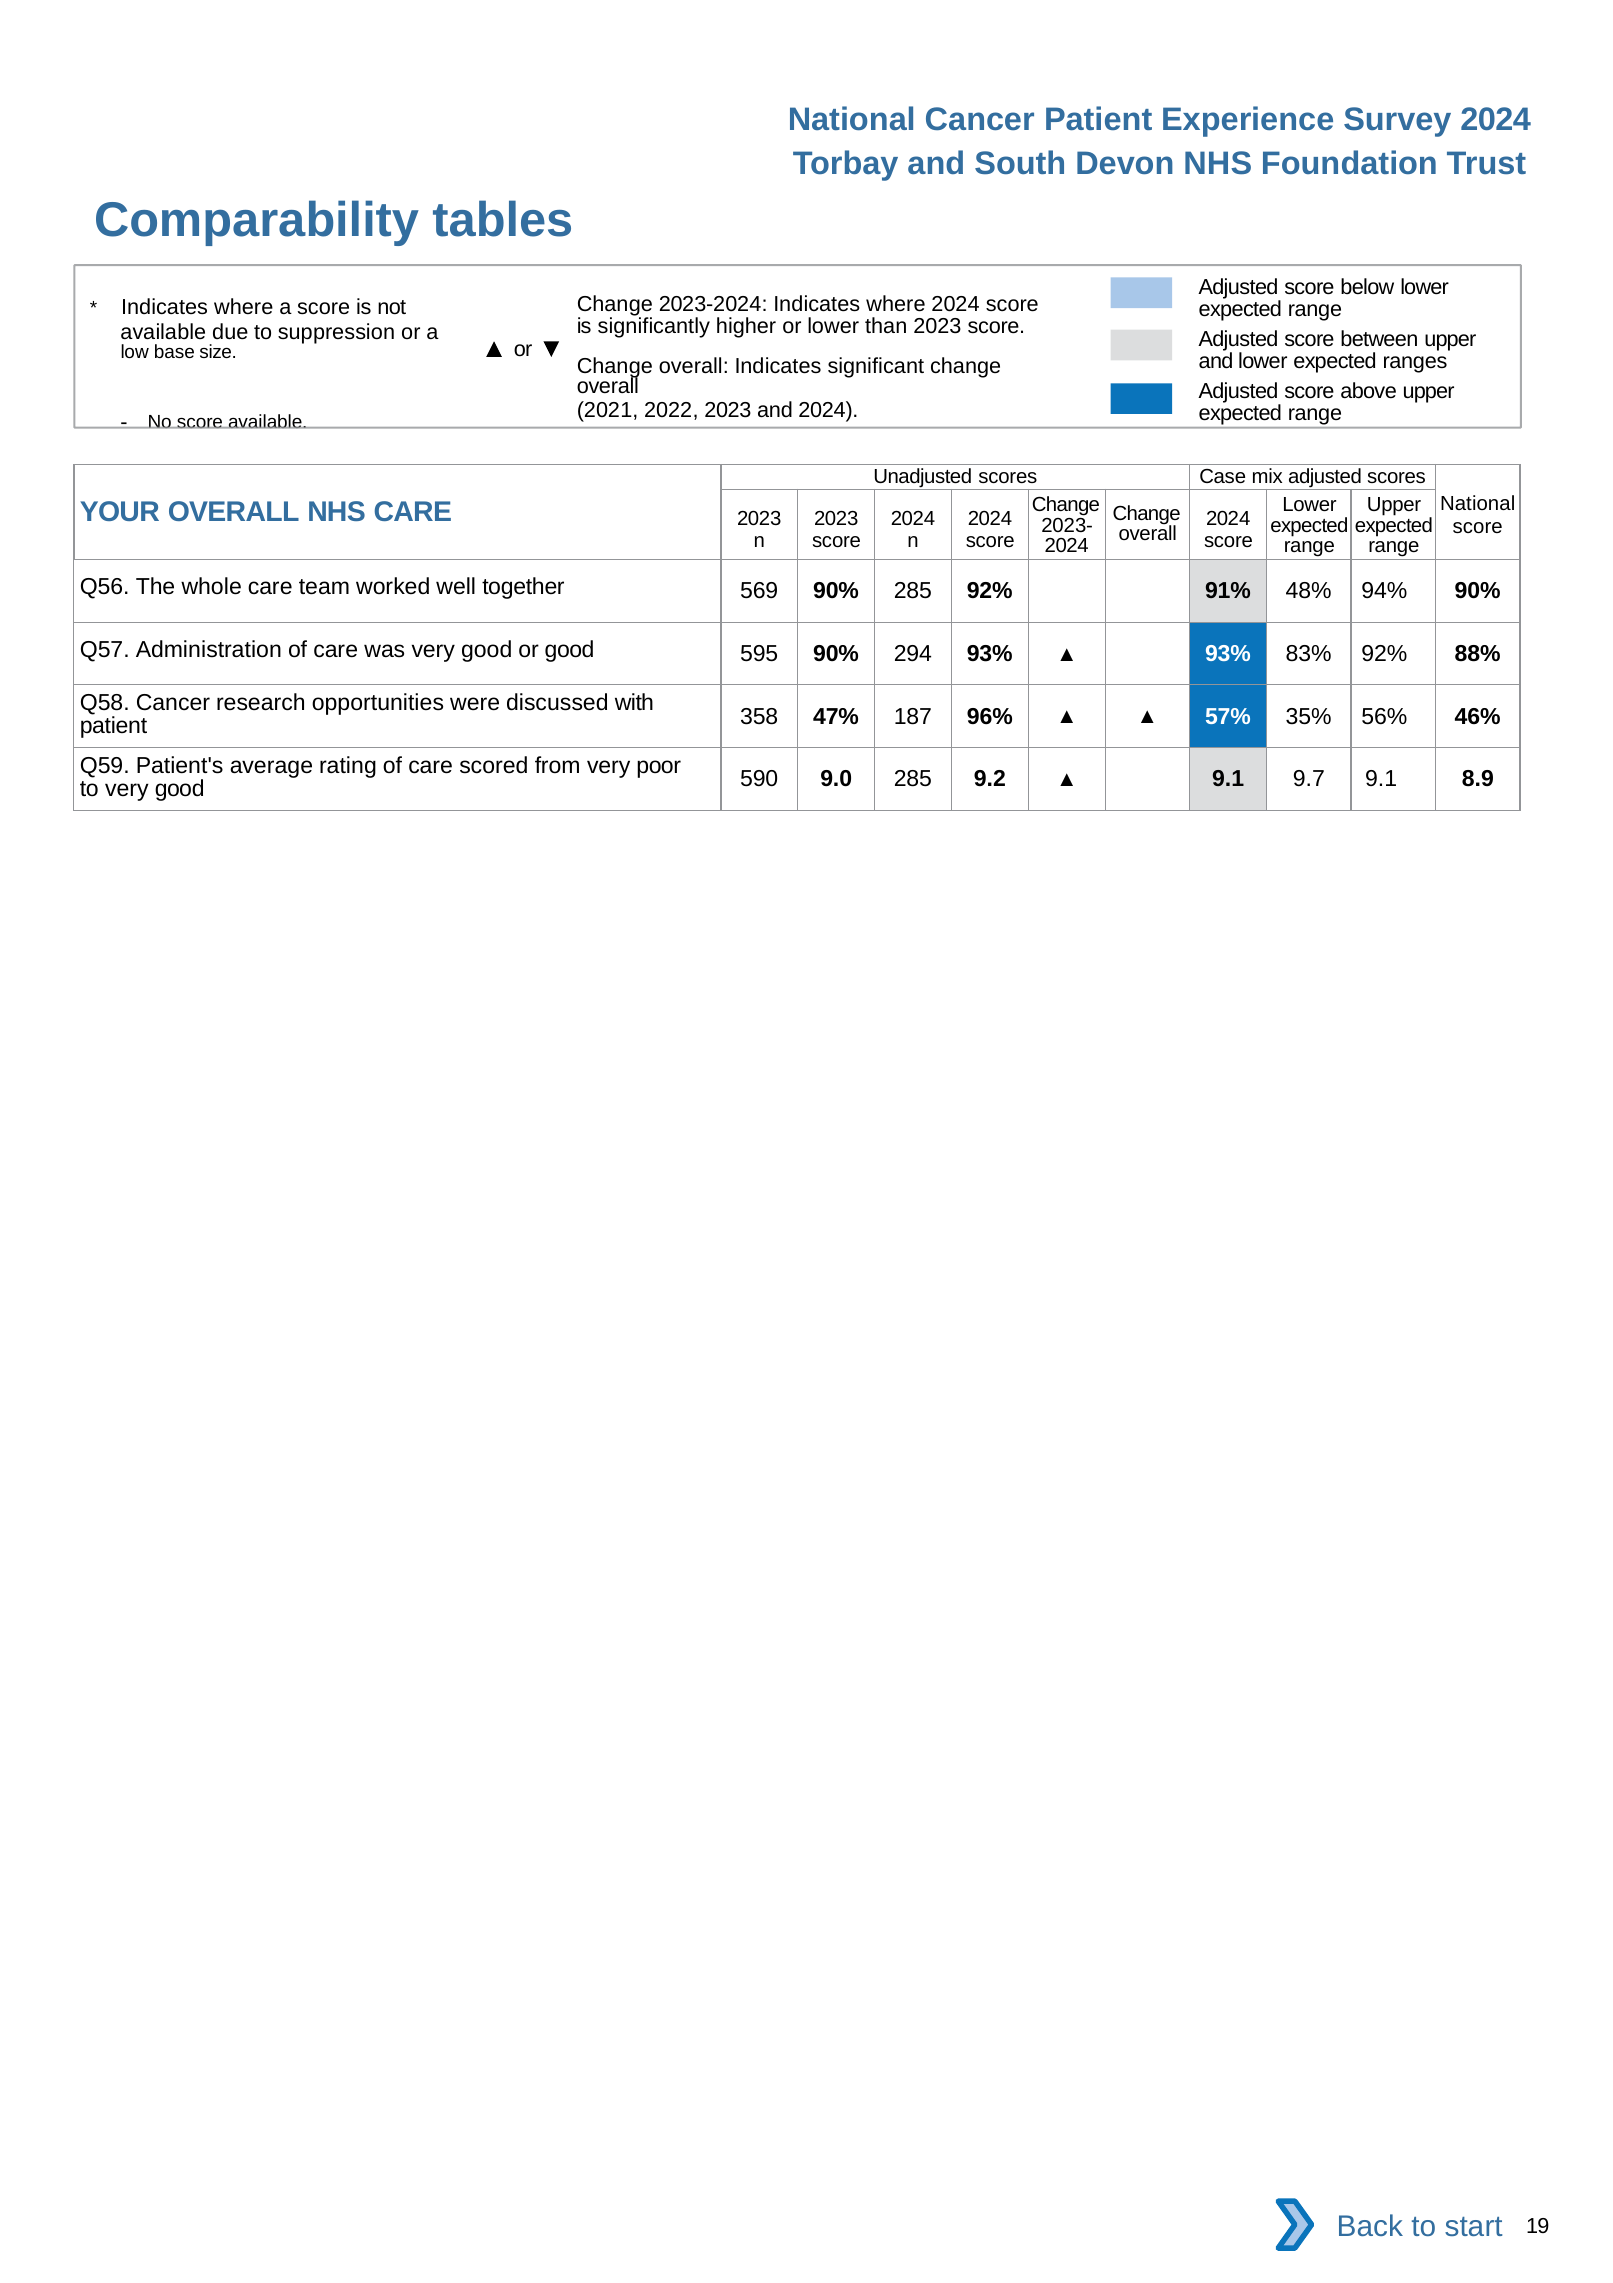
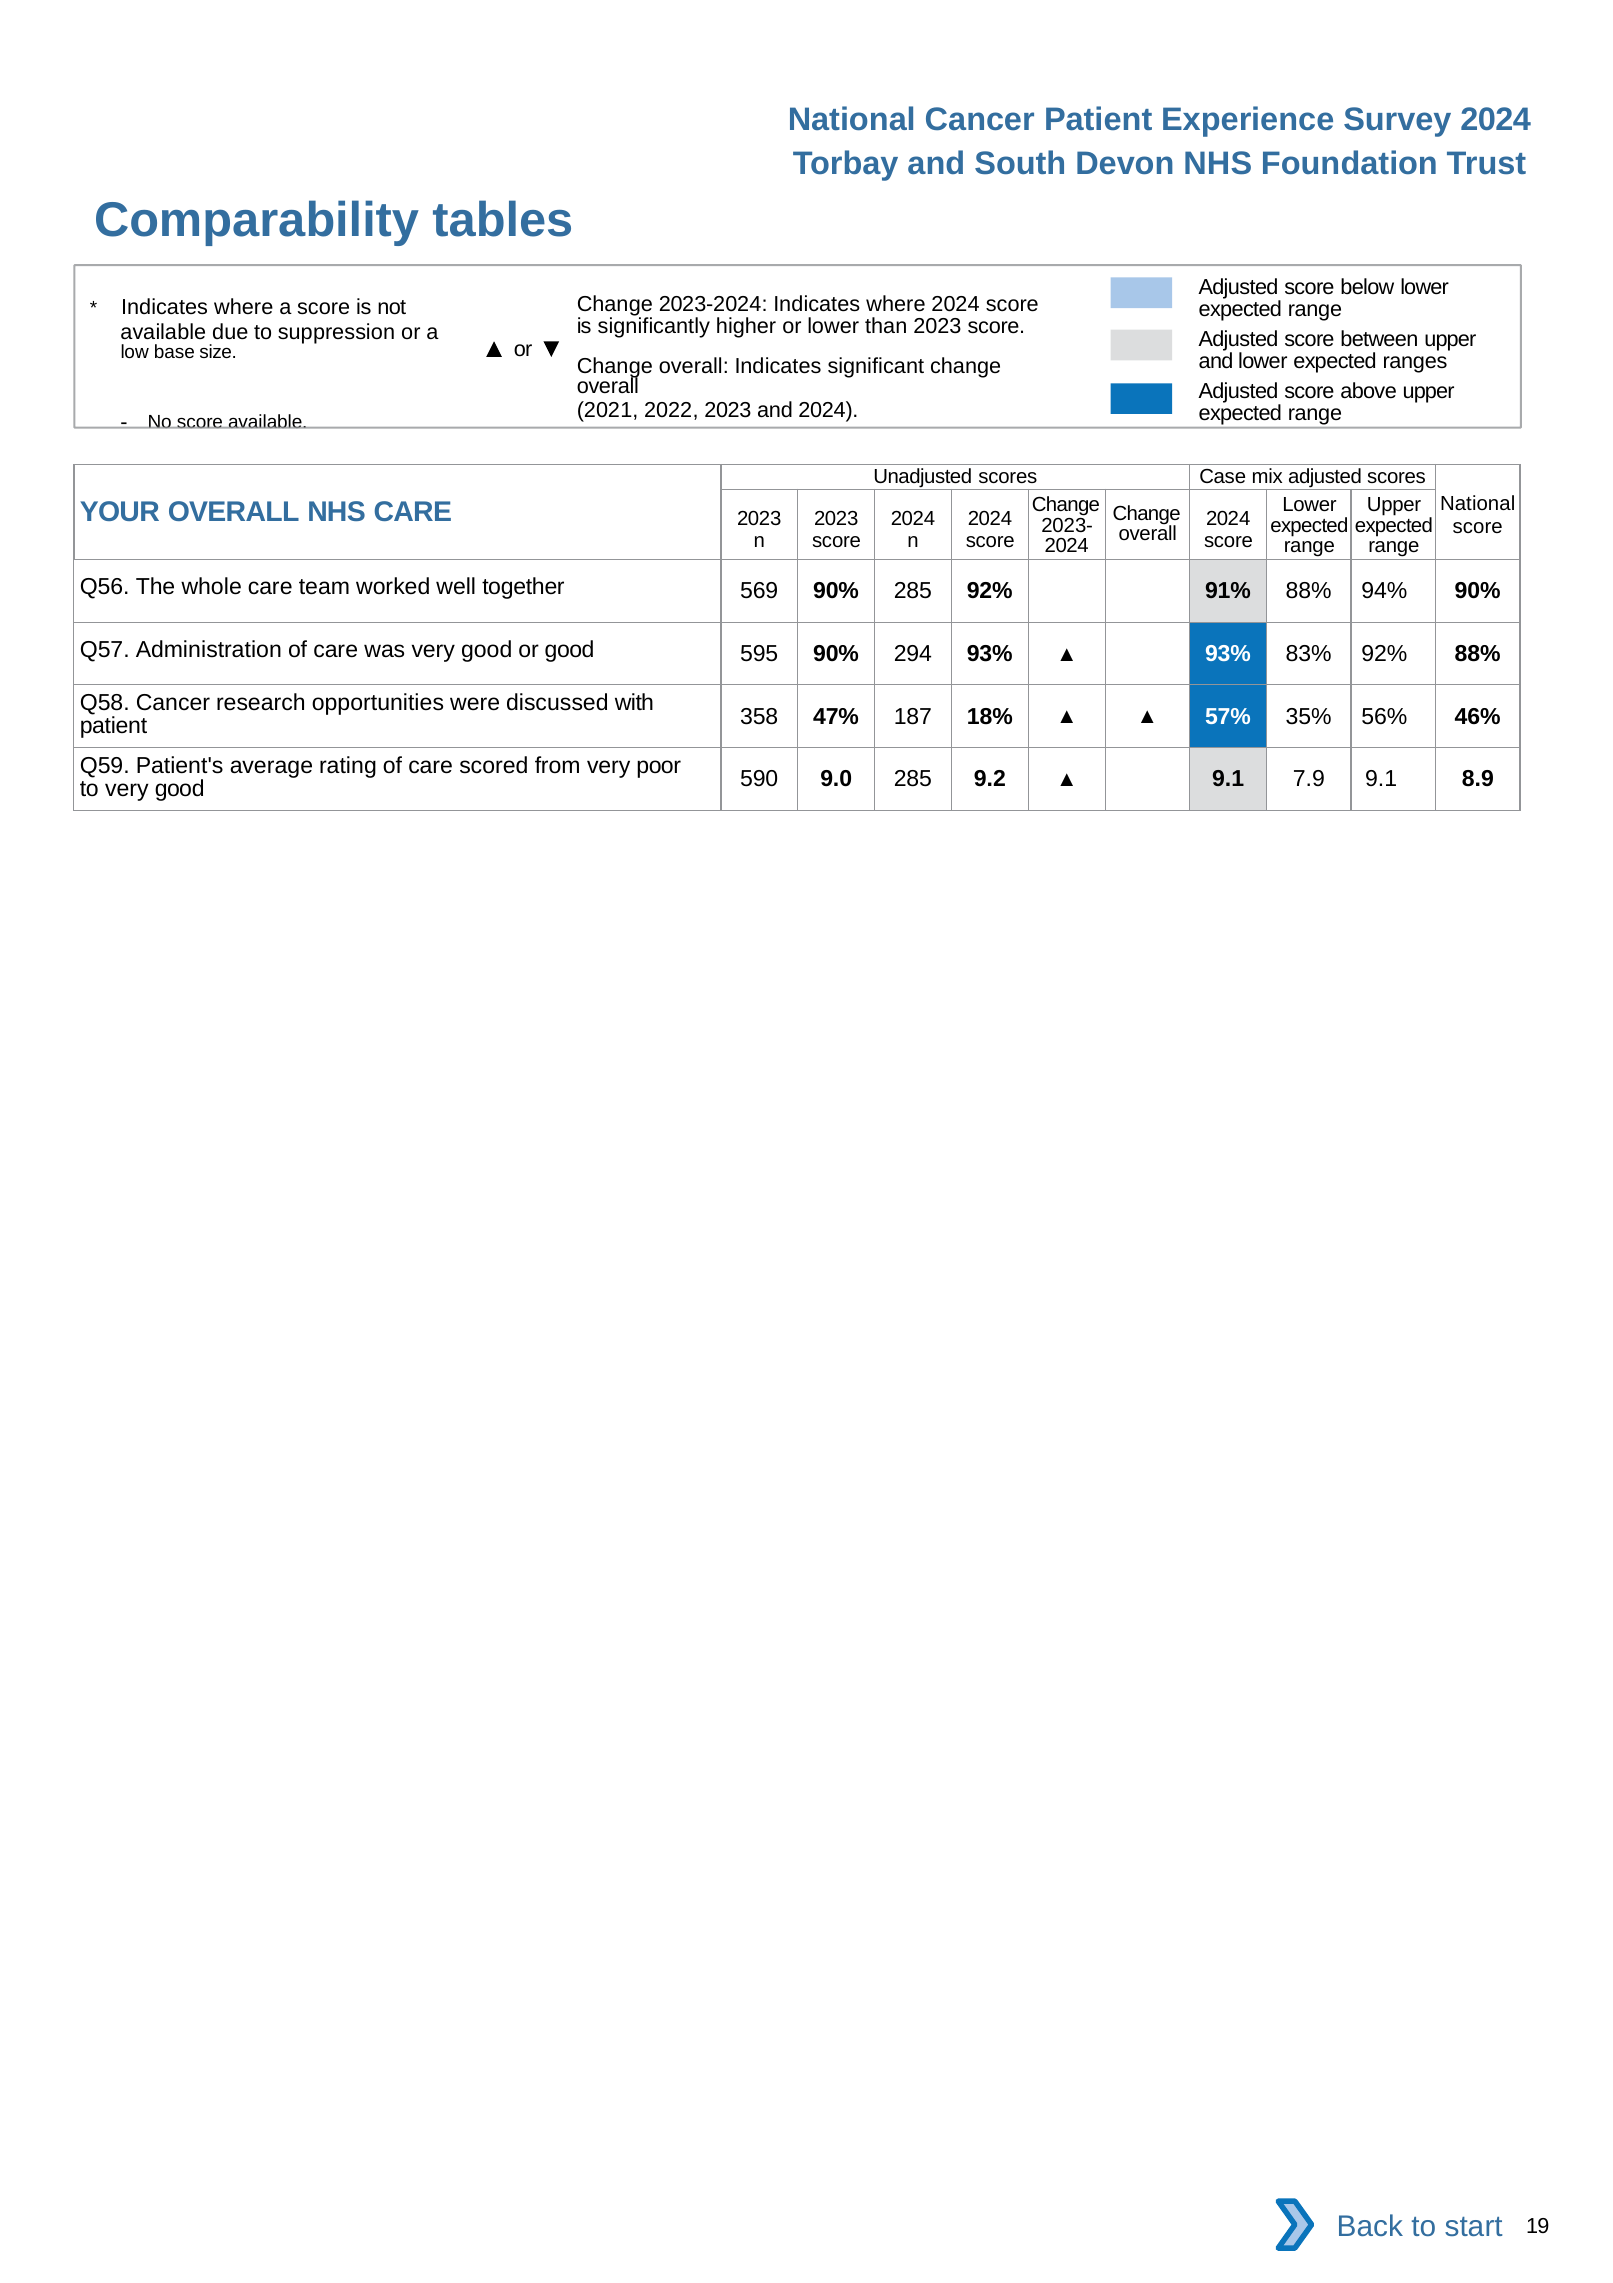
91% 48%: 48% -> 88% (1309, 591)
96%: 96% -> 18% (990, 716)
9.7: 9.7 -> 7.9 (1309, 779)
